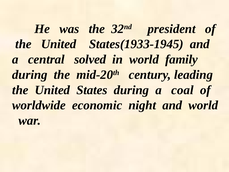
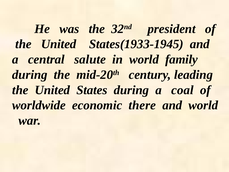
solved: solved -> salute (90, 59)
night: night -> there (142, 105)
